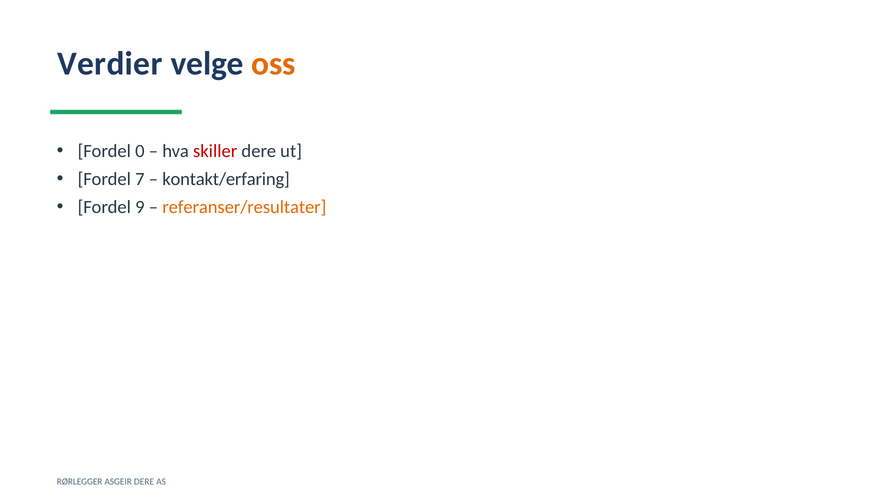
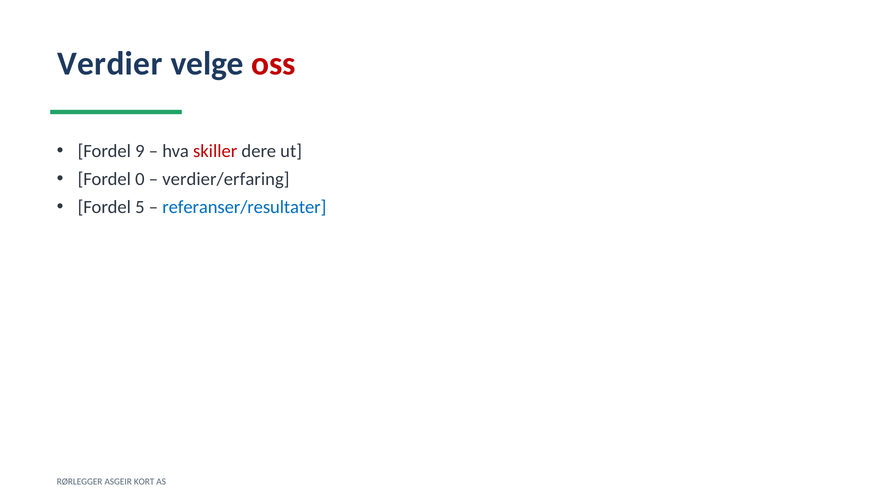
oss colour: orange -> red (273, 64)
0: 0 -> 9 (140, 151)
7: 7 -> 0 (140, 179)
kontakt/erfaring: kontakt/erfaring -> verdier/erfaring (226, 179)
9: 9 -> 5 (140, 207)
referanser/resultater colour: orange -> blue (244, 207)
ASGEIR DERE: DERE -> KORT (144, 481)
